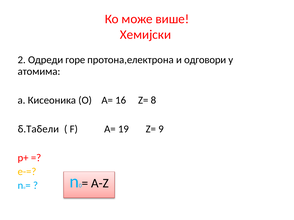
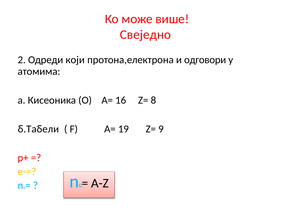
Хемијски: Хемијски -> Свеједно (145, 35)
горе: горе -> који (75, 60)
